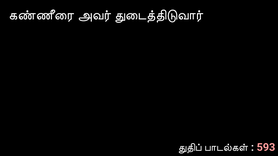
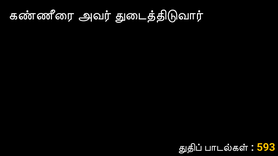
593 colour: pink -> yellow (266, 148)
